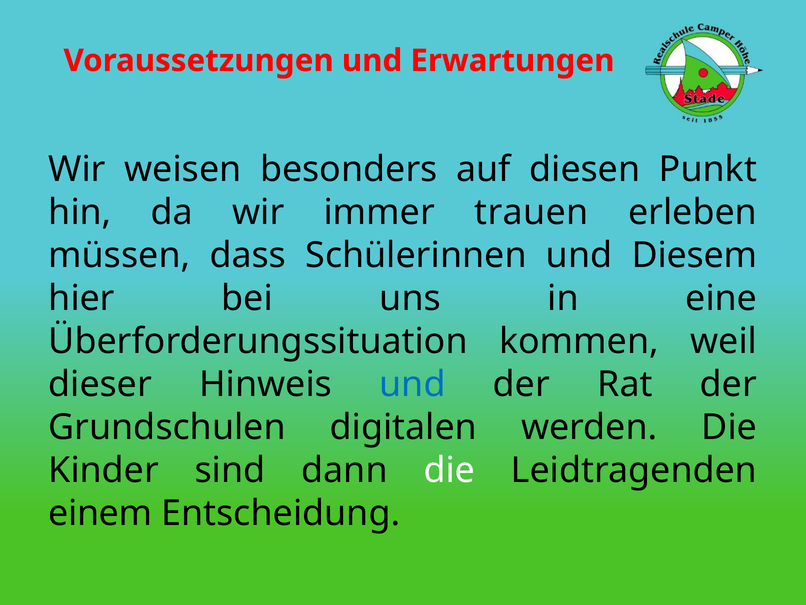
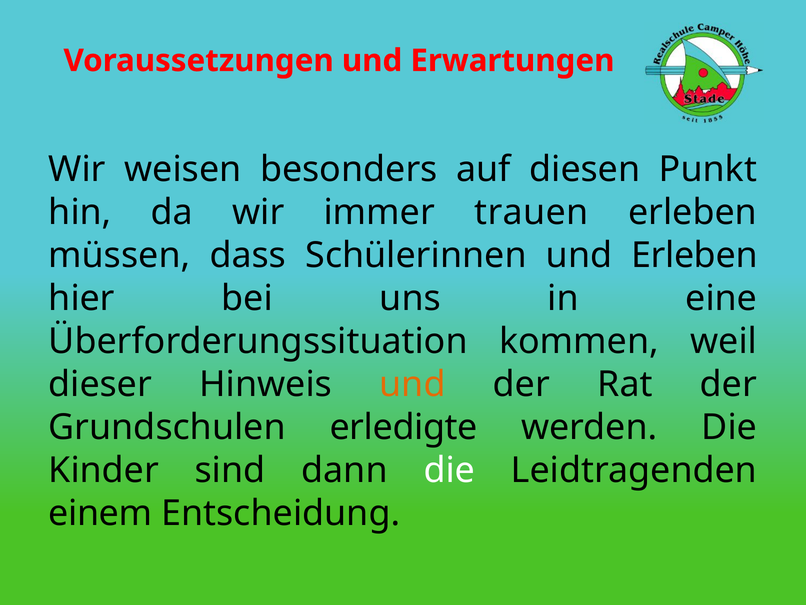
und Diesem: Diesem -> Erleben (694, 255)
und colour: blue -> orange (412, 384)
digitalen: digitalen -> erledigte (404, 427)
